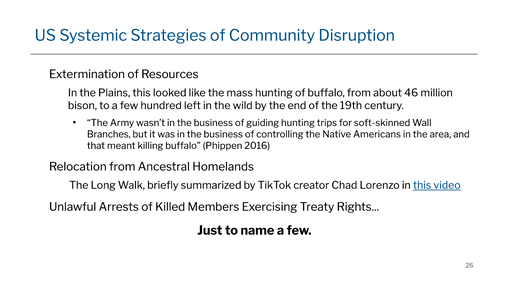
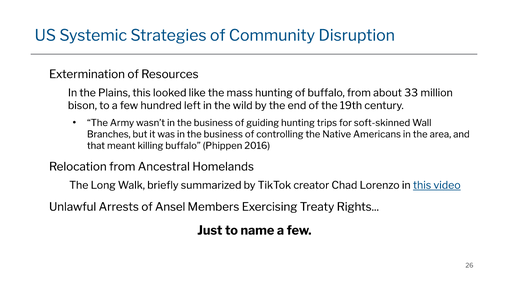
46: 46 -> 33 (411, 93)
Killed: Killed -> Ansel (170, 207)
